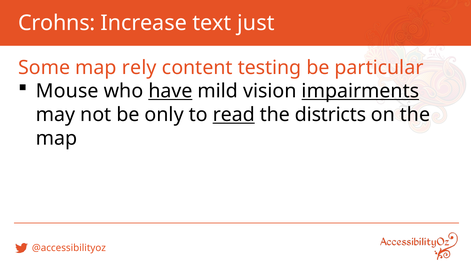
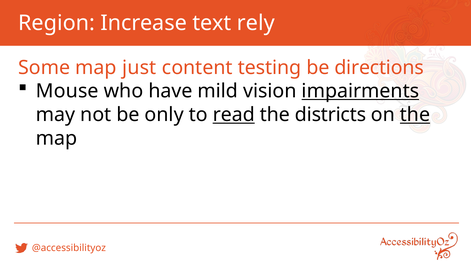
Crohns: Crohns -> Region (57, 23)
just: just -> rely (256, 23)
rely: rely -> just (139, 68)
particular: particular -> directions (379, 68)
have underline: present -> none (170, 91)
the underline: none -> present (415, 115)
